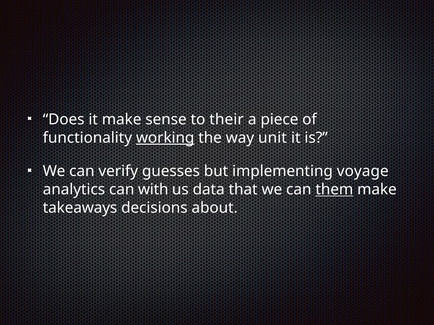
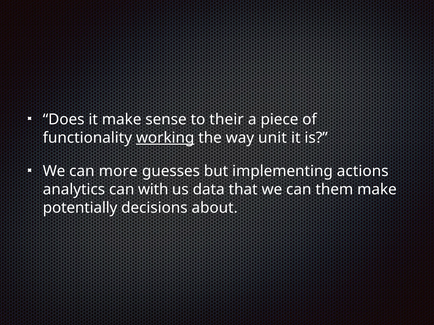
verify: verify -> more (118, 171)
voyage: voyage -> actions (363, 171)
them underline: present -> none (334, 190)
takeaways: takeaways -> potentially (80, 208)
